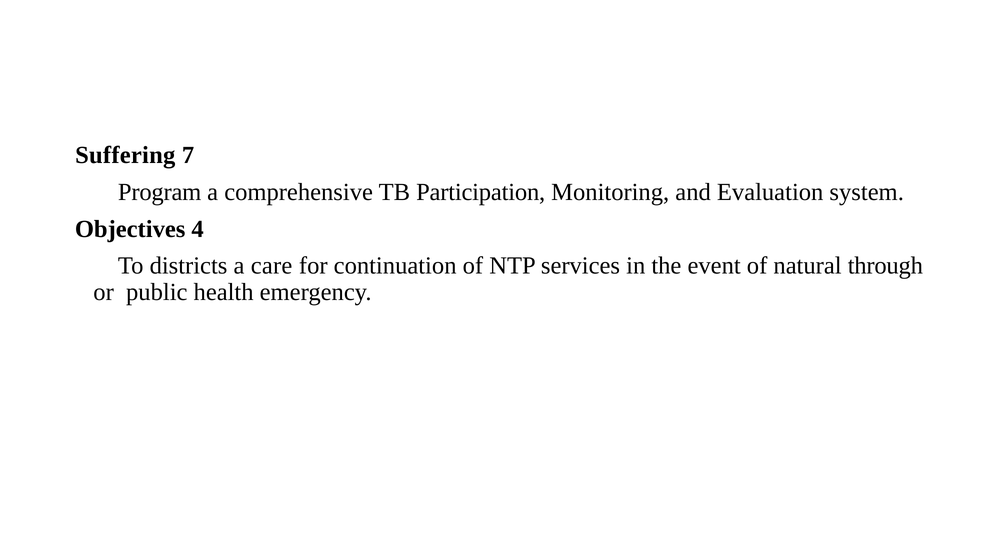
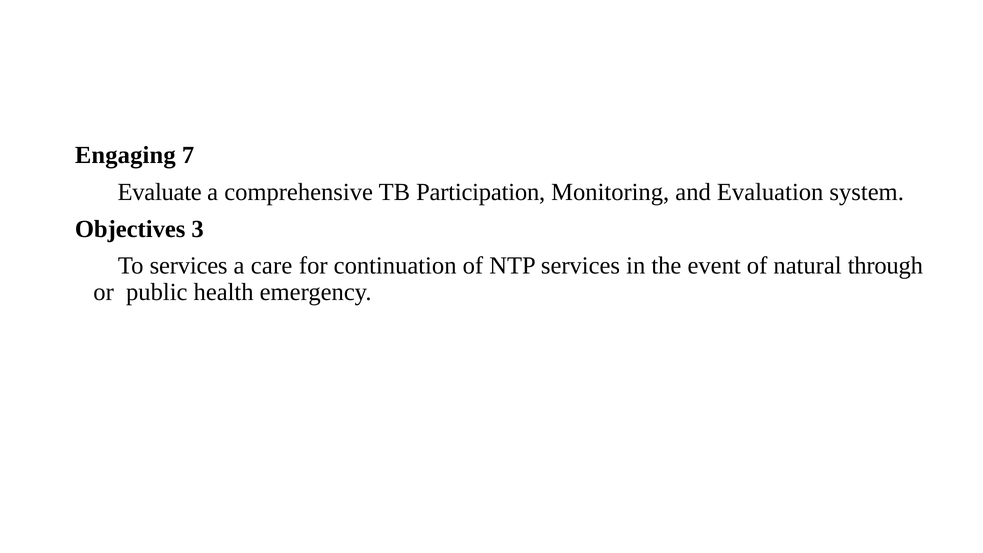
Suffering: Suffering -> Engaging (125, 155)
Program: Program -> Evaluate (160, 192)
4: 4 -> 3 (198, 229)
To districts: districts -> services (189, 266)
